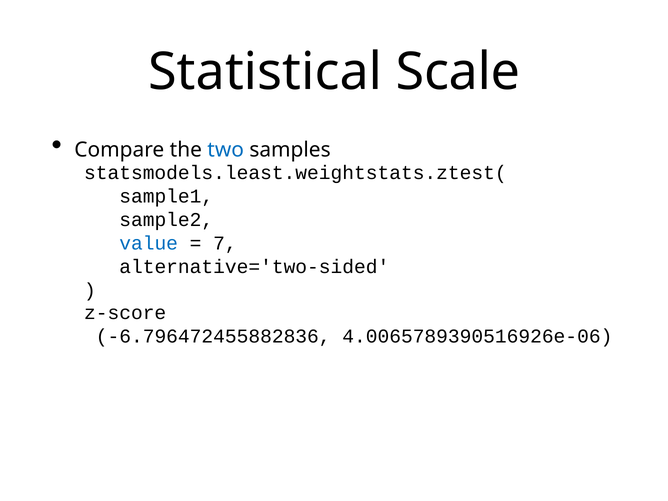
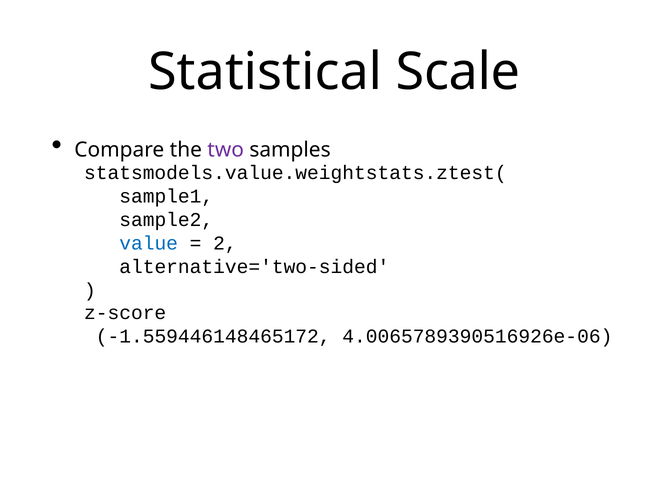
two colour: blue -> purple (226, 150)
statsmodels.least.weightstats.ztest(: statsmodels.least.weightstats.ztest( -> statsmodels.value.weightstats.ztest( (295, 173)
7: 7 -> 2 (225, 243)
-6.796472455882836: -6.796472455882836 -> -1.559446148465172 (213, 336)
